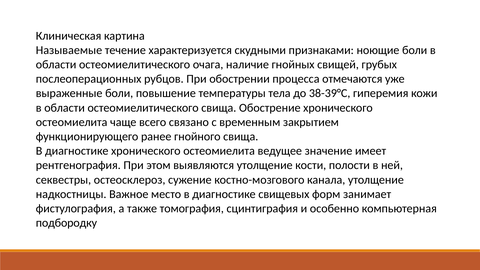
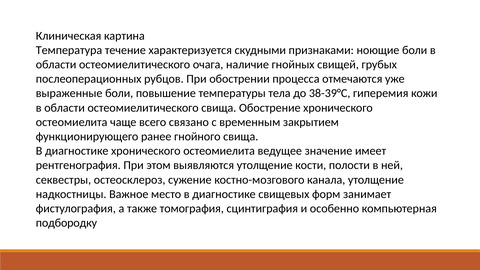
Называемые: Называемые -> Температура (69, 50)
